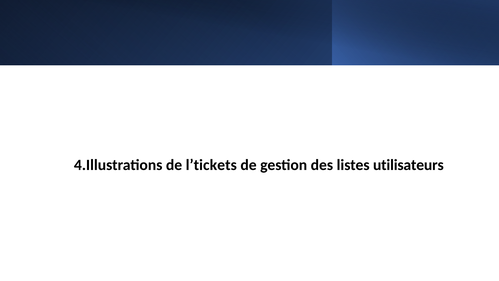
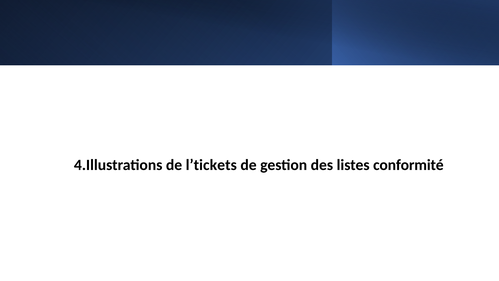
utilisateurs: utilisateurs -> conformité (408, 165)
